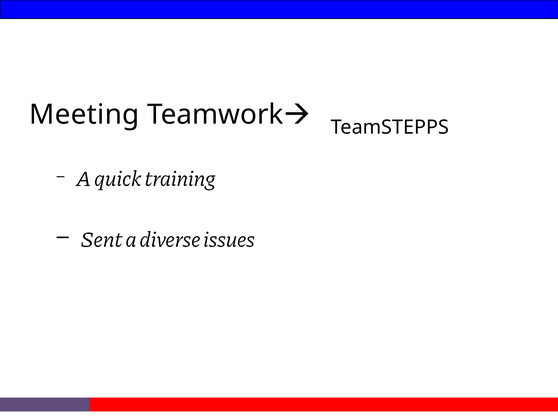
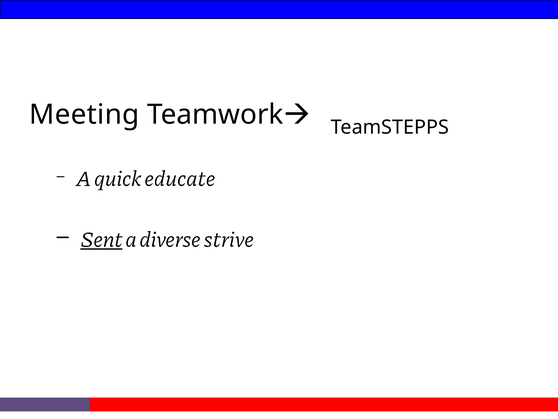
training: training -> educate (180, 179)
Sent underline: none -> present (101, 239)
issues: issues -> strive (229, 239)
